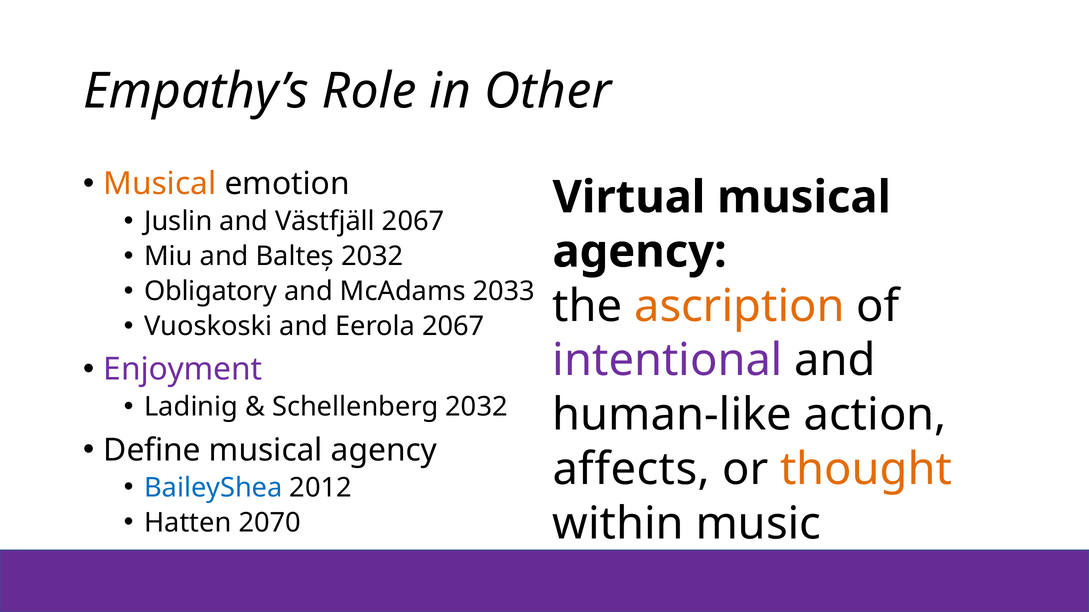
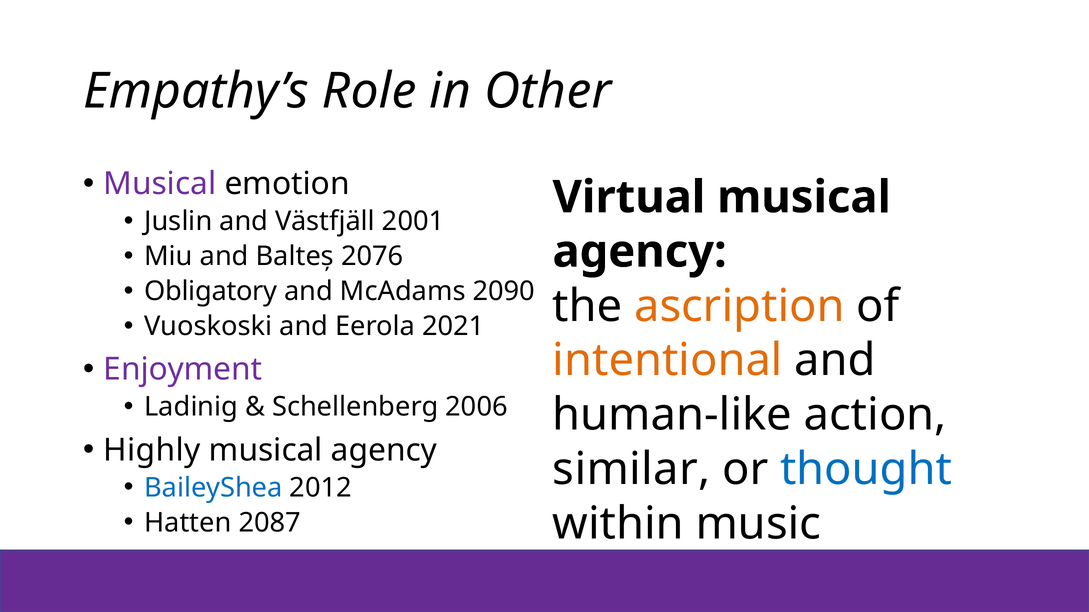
Musical colour: orange -> purple (160, 184)
Västfjäll 2067: 2067 -> 2001 (413, 222)
Balteș 2032: 2032 -> 2076 (372, 257)
2033: 2033 -> 2090 (504, 292)
Eerola 2067: 2067 -> 2021 (453, 327)
intentional colour: purple -> orange (668, 361)
Schellenberg 2032: 2032 -> 2006 (477, 407)
Define: Define -> Highly (152, 450)
affects: affects -> similar (631, 470)
thought colour: orange -> blue (866, 470)
2070: 2070 -> 2087 (270, 523)
